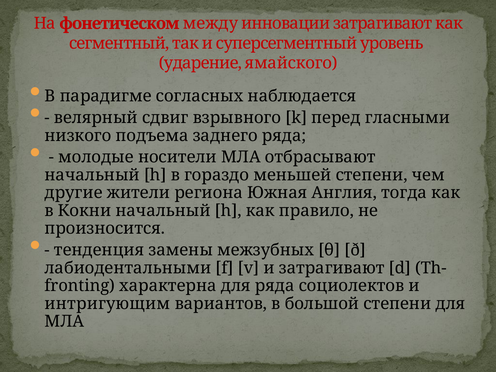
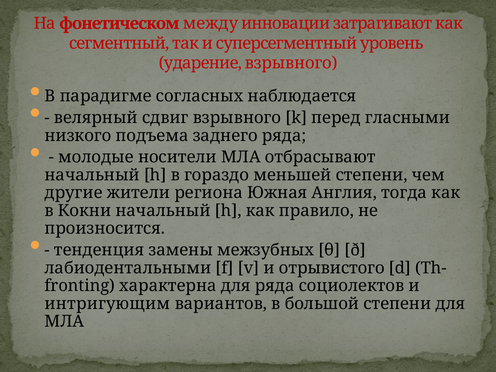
ударение ямайского: ямайского -> взрывного (291, 63)
и затрагивают: затрагивают -> отрывистого (332, 268)
